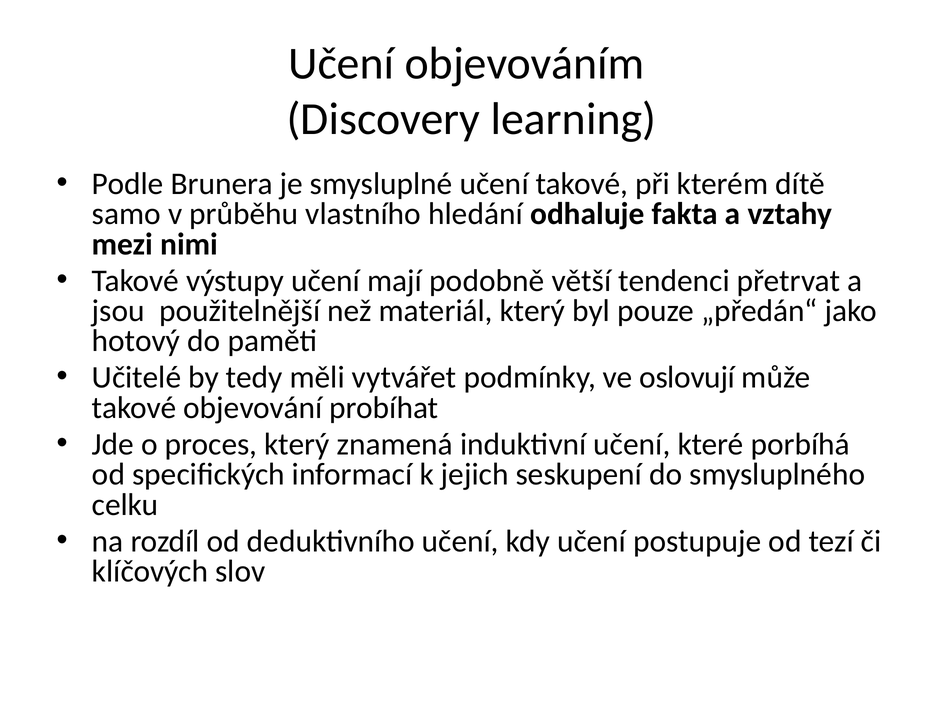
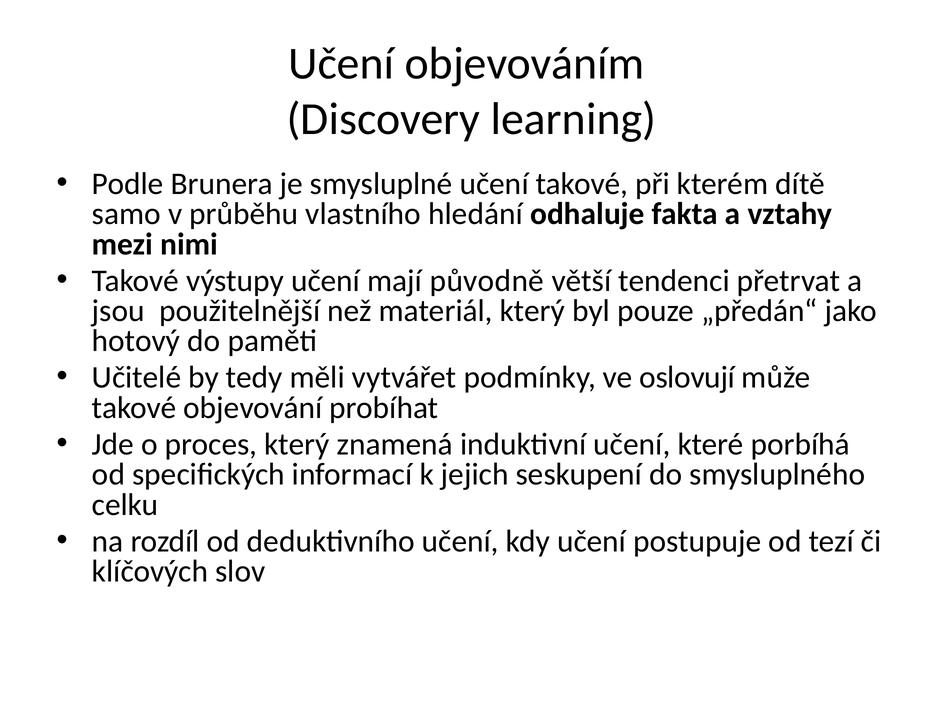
podobně: podobně -> původně (487, 280)
